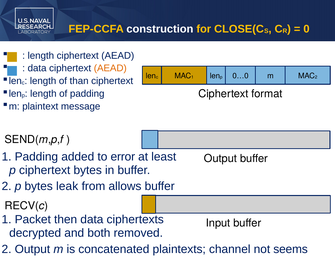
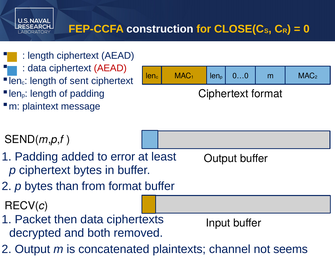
AEAD colour: orange -> red (110, 68)
than: than -> sent (79, 81)
leak: leak -> than (67, 186)
from allows: allows -> format (125, 186)
